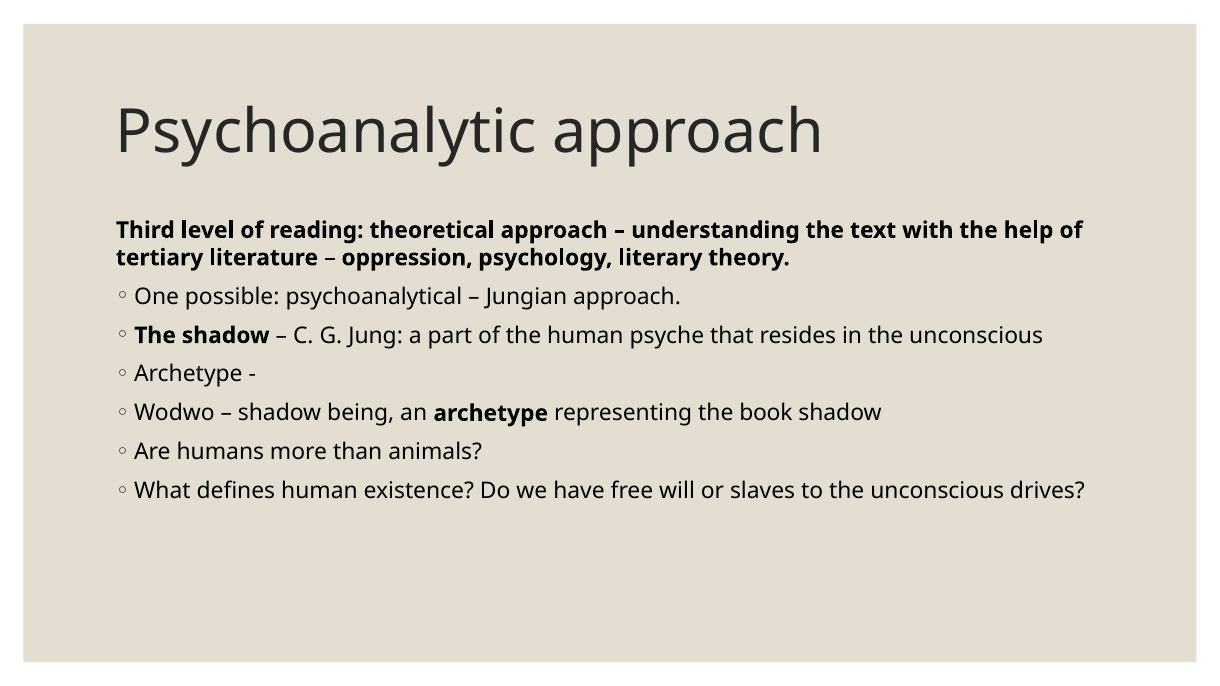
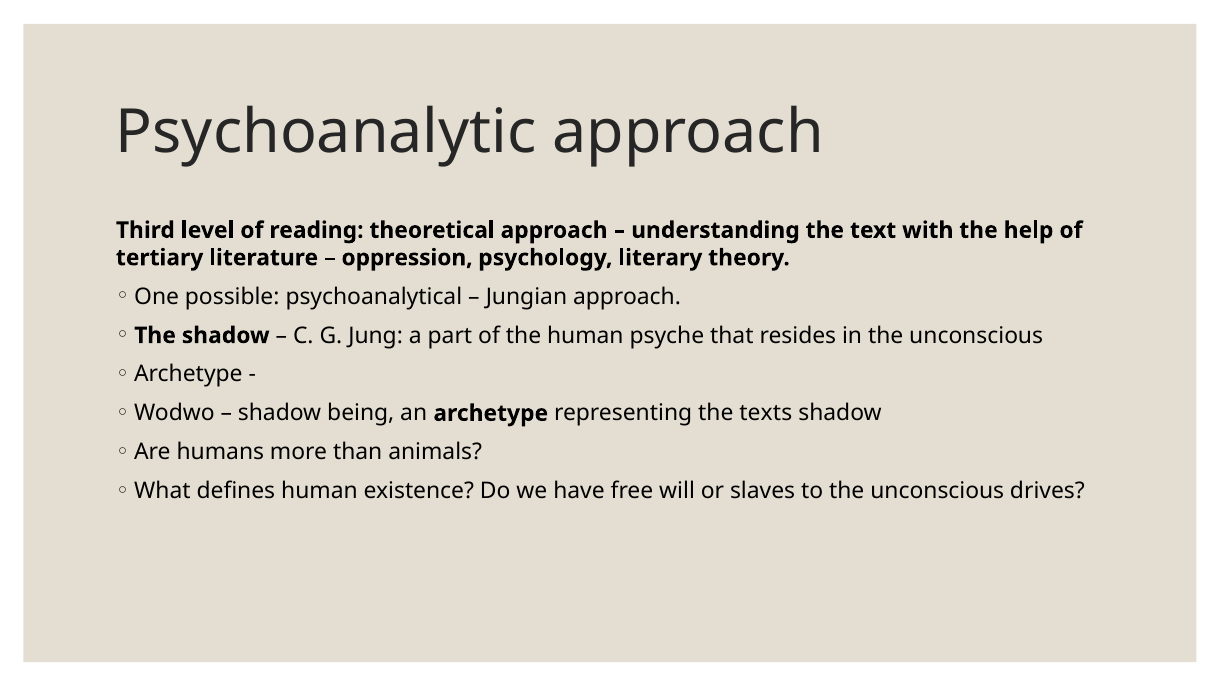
book: book -> texts (766, 413)
